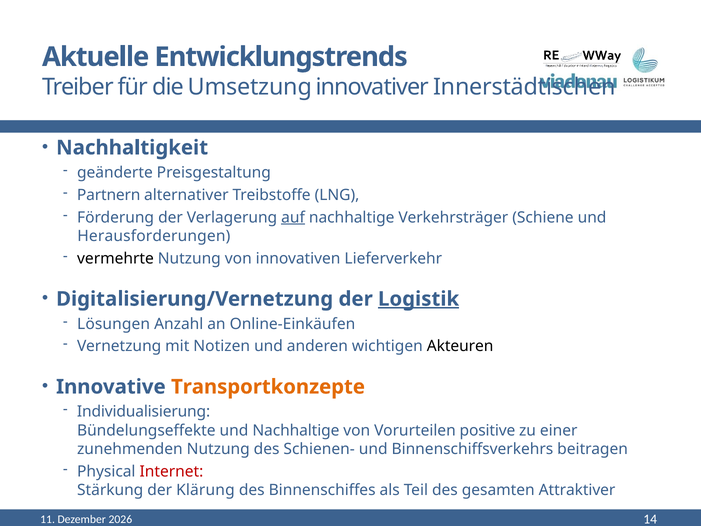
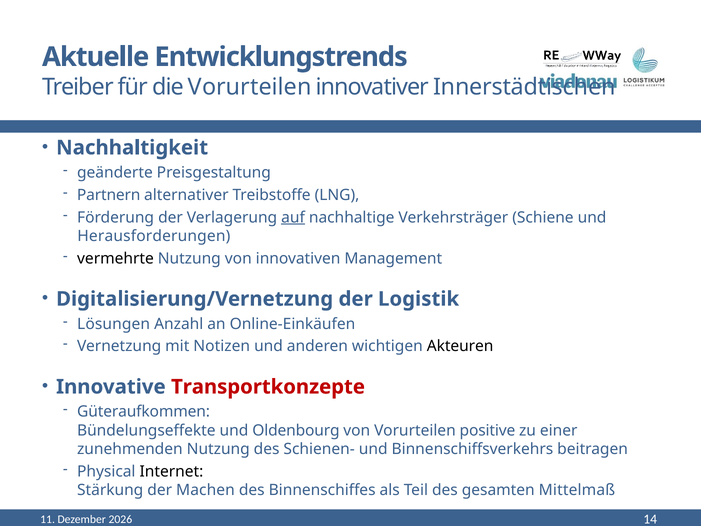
die Umsetzung: Umsetzung -> Vorurteilen (250, 87)
Lieferverkehr: Lieferverkehr -> Management (393, 258)
Logistik underline: present -> none (419, 299)
Transportkonzepte colour: orange -> red (268, 387)
Individualisierung: Individualisierung -> Güteraufkommen (144, 412)
und Nachhaltige: Nachhaltige -> Oldenbourg (296, 430)
Internet colour: red -> black (171, 471)
Klärung: Klärung -> Machen (205, 490)
Attraktiver: Attraktiver -> Mittelmaß (577, 490)
